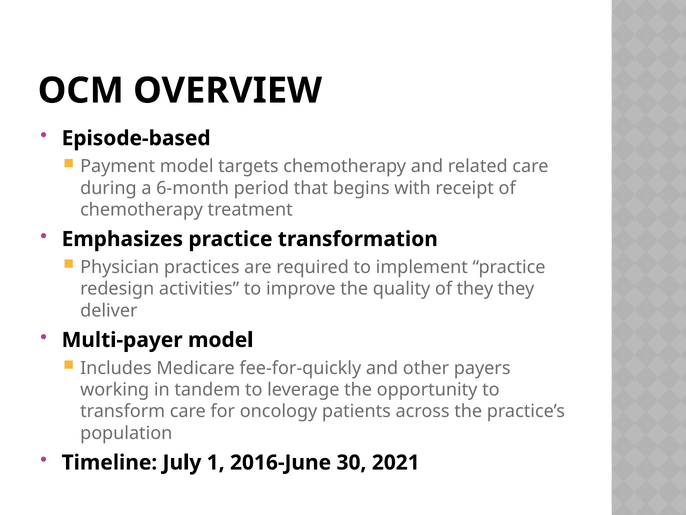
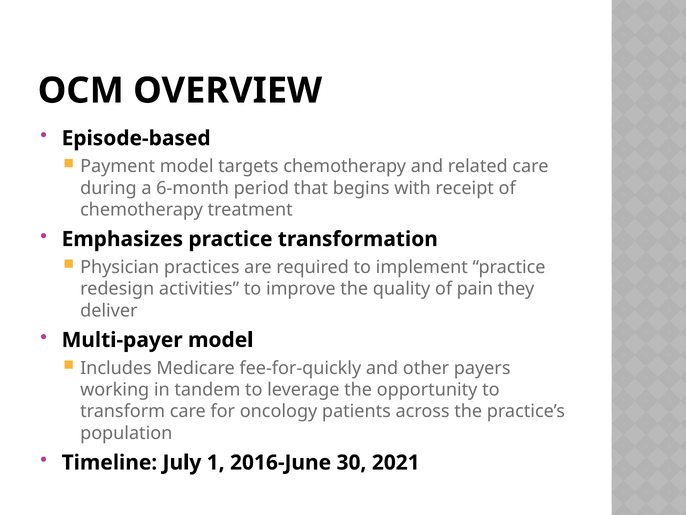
of they: they -> pain (475, 289)
